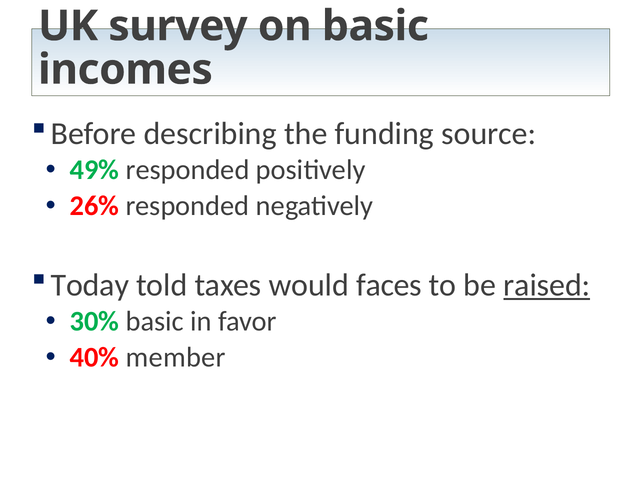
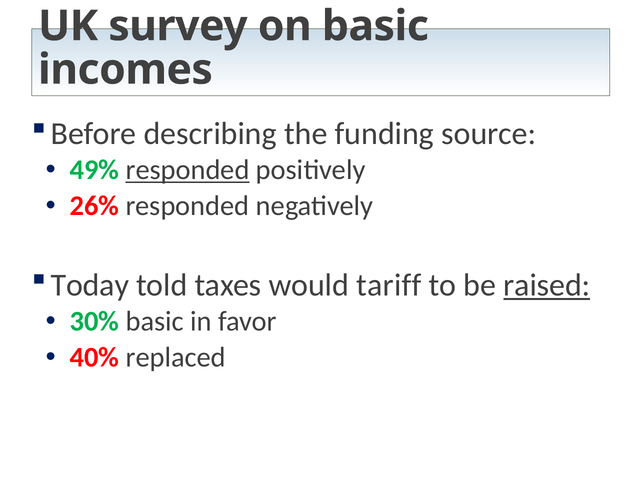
responded underline: none -> present (188, 170)
faces: faces -> tariff (389, 285)
member: member -> replaced (176, 357)
